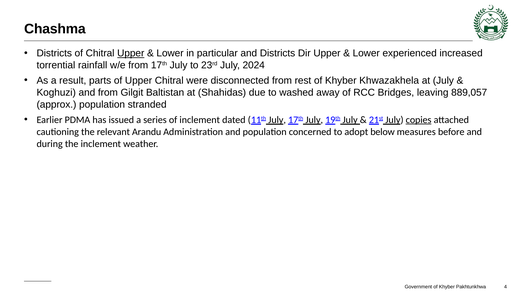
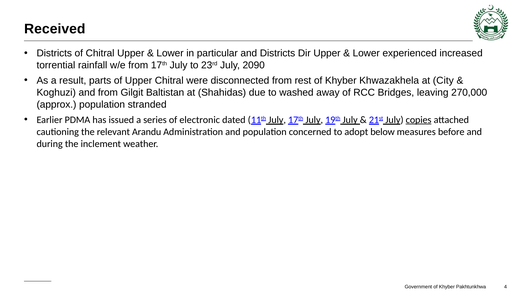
Chashma: Chashma -> Received (55, 29)
Upper underline: present -> none (131, 53)
2024: 2024 -> 2090 (254, 65)
at July: July -> City (443, 80)
889,057: 889,057 -> 270,000 (469, 92)
of inclement: inclement -> electronic (200, 120)
